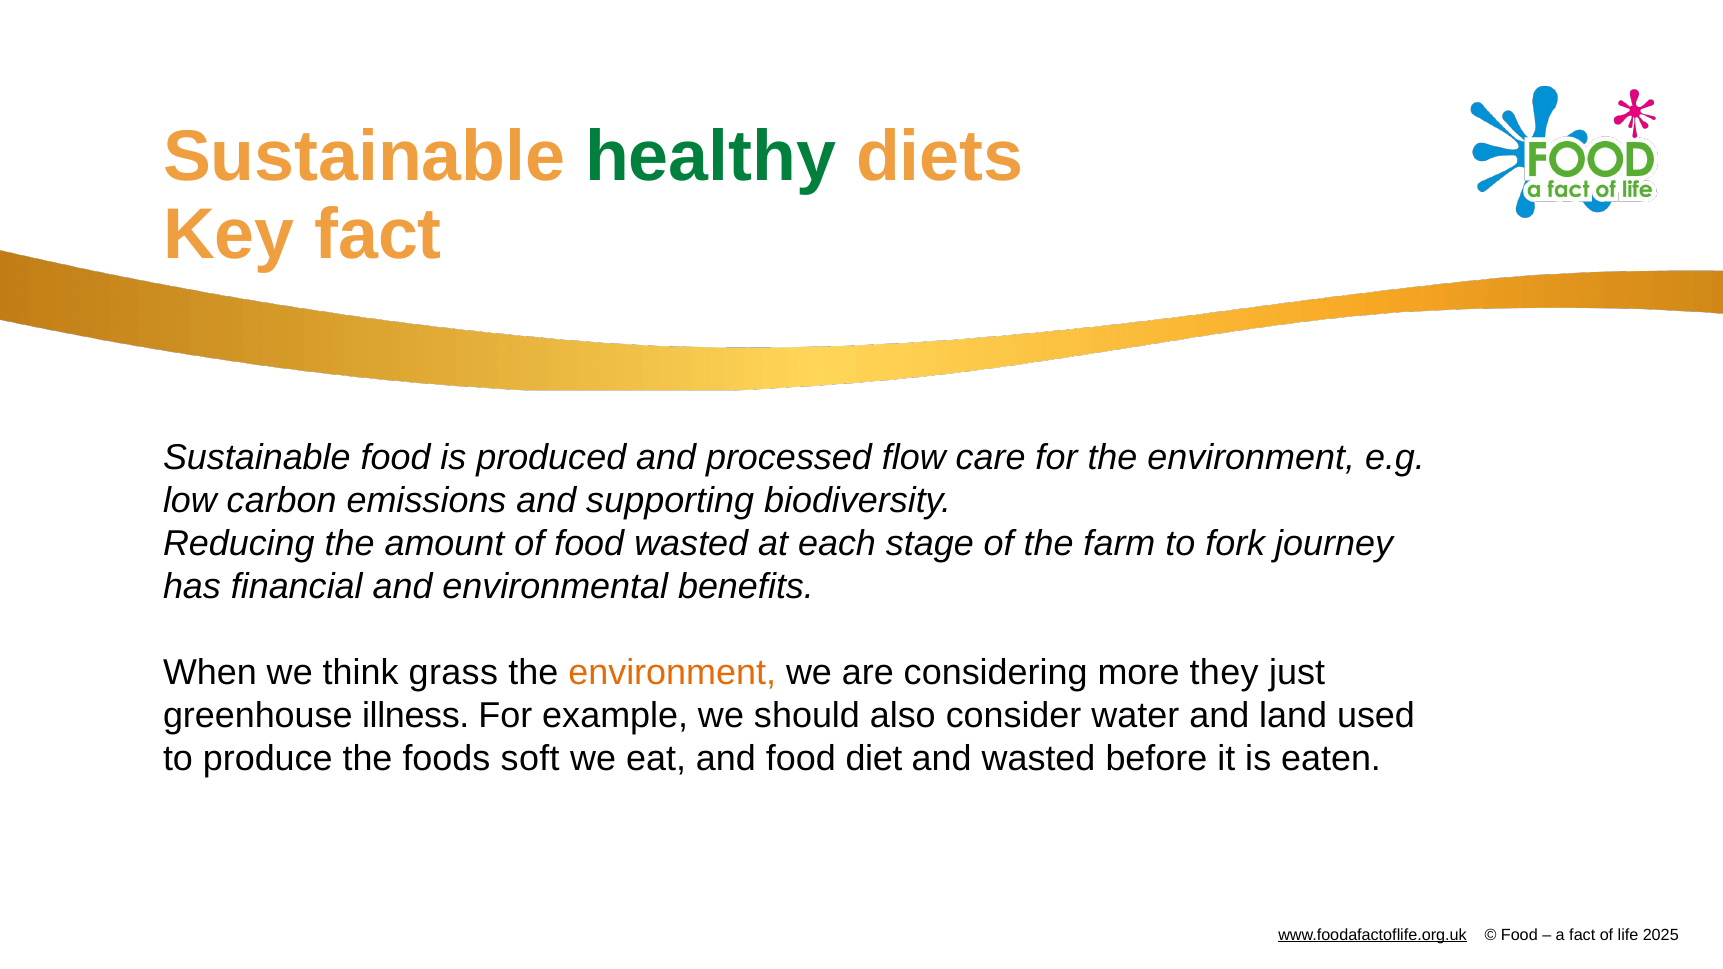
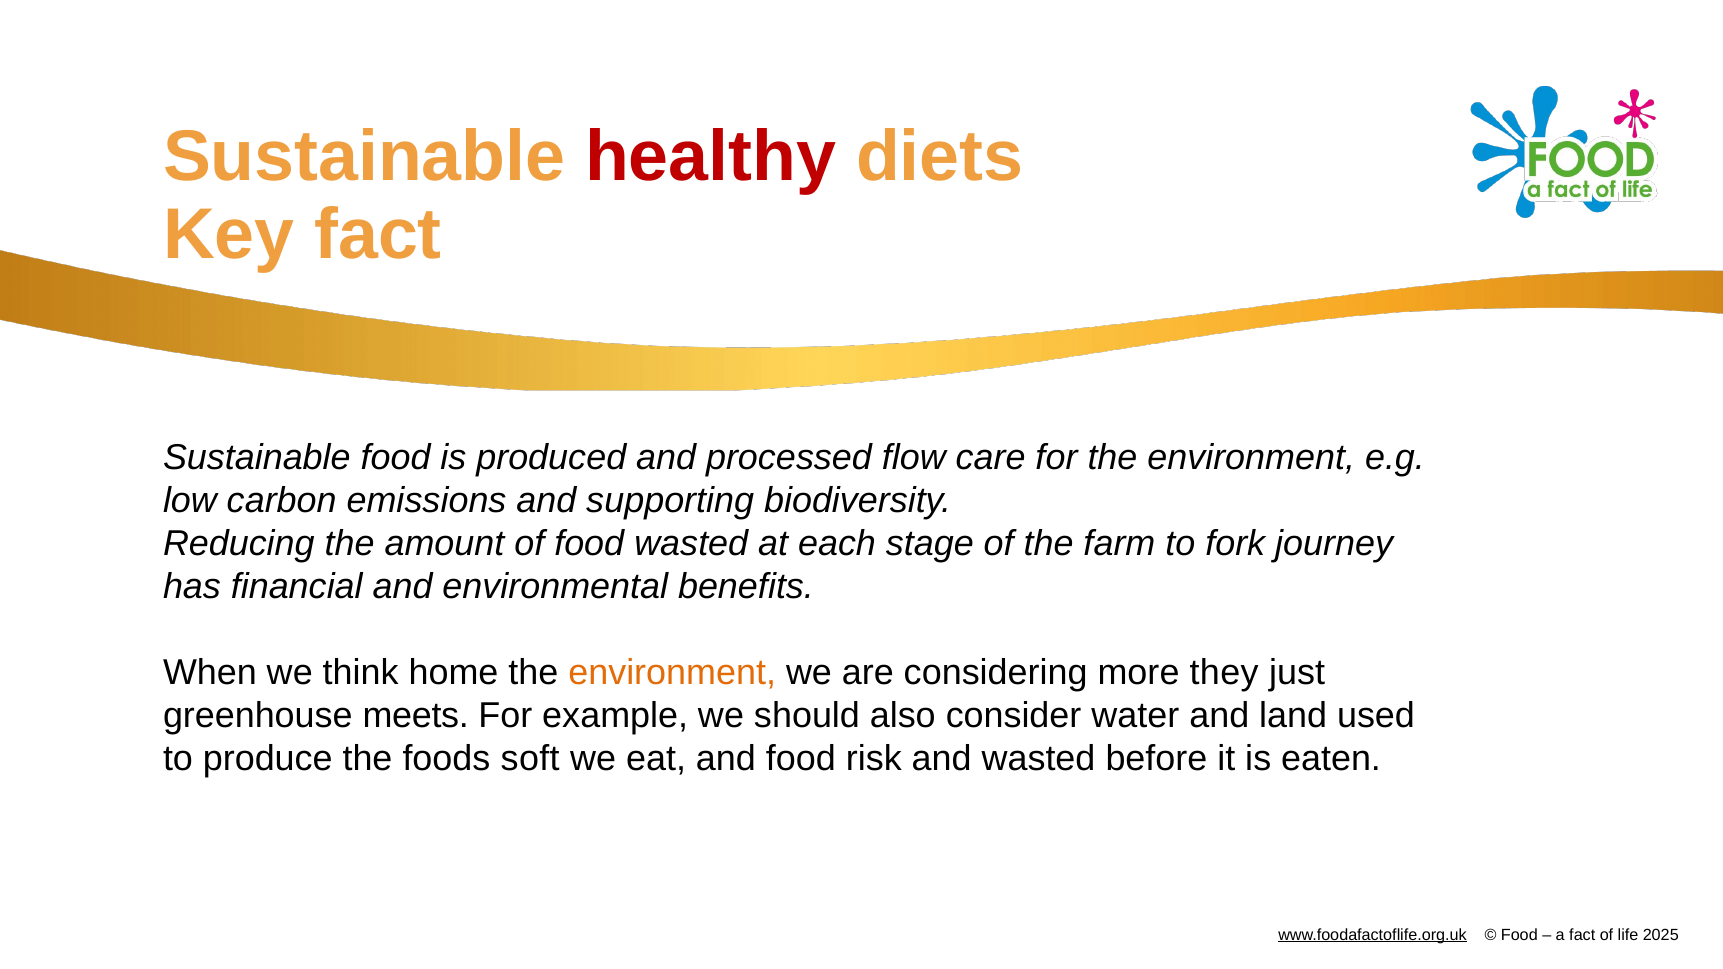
healthy colour: green -> red (711, 157)
grass: grass -> home (454, 673)
illness: illness -> meets (416, 716)
diet: diet -> risk (874, 759)
